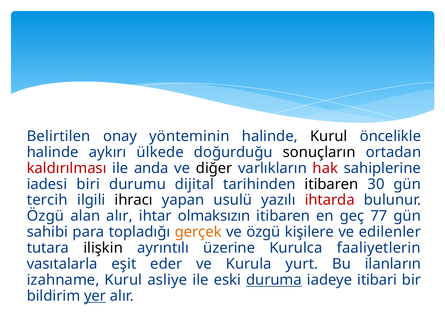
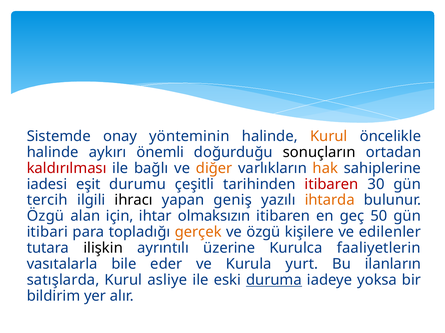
Belirtilen: Belirtilen -> Sistemde (59, 137)
Kurul colour: black -> orange (329, 137)
ülkede: ülkede -> önemli (160, 153)
anda: anda -> bağlı (151, 169)
diğer colour: black -> orange (214, 169)
hak colour: red -> orange (325, 169)
biri: biri -> eşit (88, 185)
dijital: dijital -> çeşitli (195, 185)
itibaren colour: black -> red (332, 185)
usulü: usulü -> geniş (233, 201)
ihtarda colour: red -> orange (330, 201)
alan alır: alır -> için (120, 217)
77: 77 -> 50 (379, 217)
sahibi: sahibi -> itibari (47, 233)
eşit: eşit -> bile (124, 265)
izahname: izahname -> satışlarda (63, 281)
itibari: itibari -> yoksa (377, 281)
yer underline: present -> none (95, 297)
